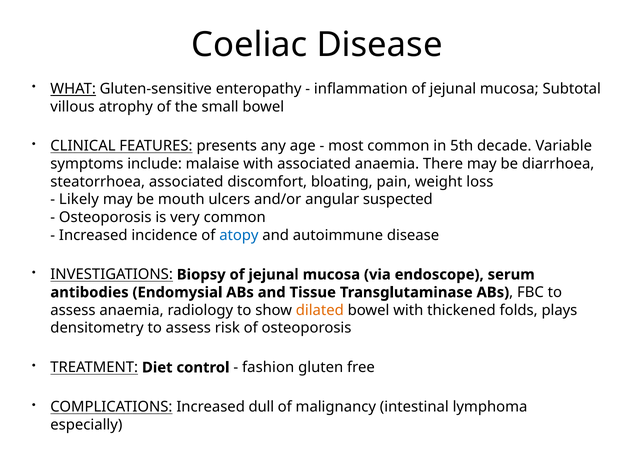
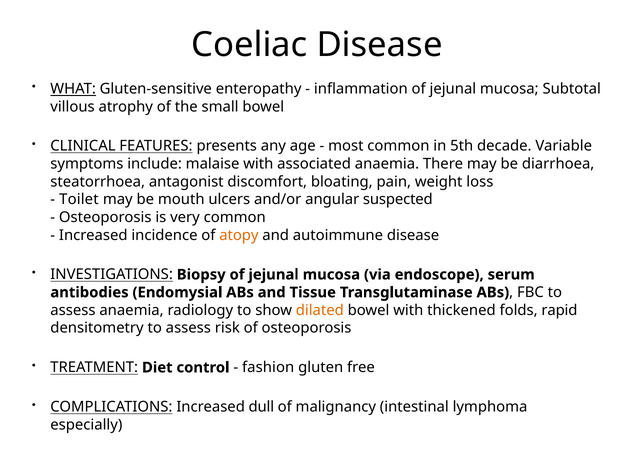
steatorrhoea associated: associated -> antagonist (186, 182)
Likely: Likely -> Toilet (79, 200)
atopy colour: blue -> orange (239, 235)
plays: plays -> rapid (559, 311)
